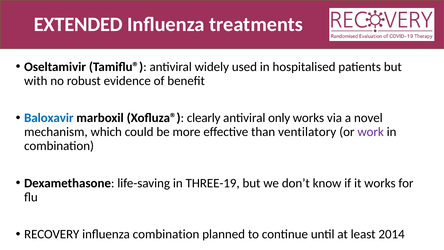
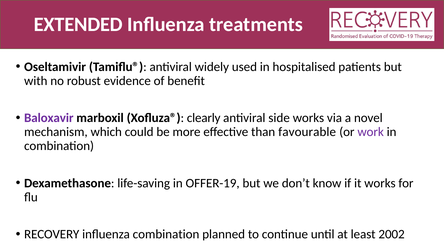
Baloxavir colour: blue -> purple (49, 118)
only: only -> side (279, 118)
ventilatory: ventilatory -> favourable (307, 132)
THREE-19: THREE-19 -> OFFER-19 (213, 183)
2014: 2014 -> 2002 (392, 234)
